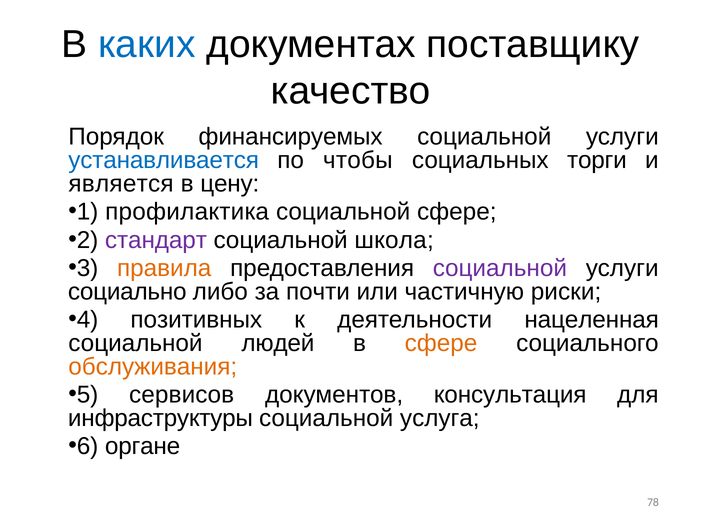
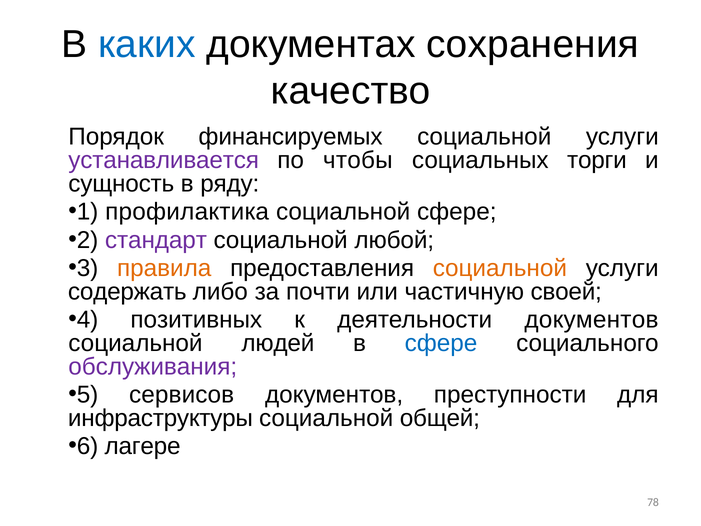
поставщику: поставщику -> сохранения (533, 44)
устанавливается colour: blue -> purple (164, 160)
является: является -> сущность (121, 184)
цену: цену -> ряду (230, 184)
школа: школа -> любой (394, 240)
социальной colour: purple -> orange (500, 268)
социально: социально -> содержать (127, 291)
риски: риски -> своей (566, 291)
деятельности нацеленная: нацеленная -> документов (591, 320)
сфере colour: orange -> blue (441, 343)
обслуживания colour: orange -> purple (153, 366)
консультация: консультация -> преступности (510, 395)
услуга: услуга -> общей (440, 418)
органе: органе -> лагере (143, 446)
